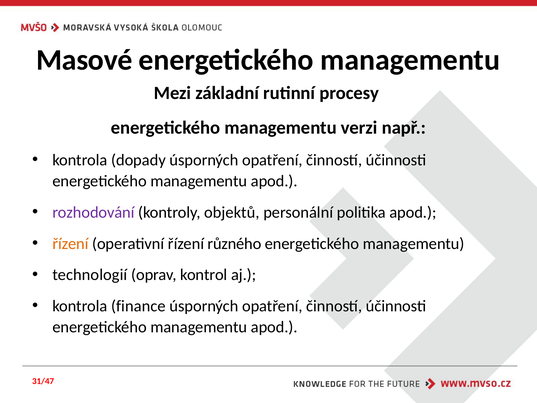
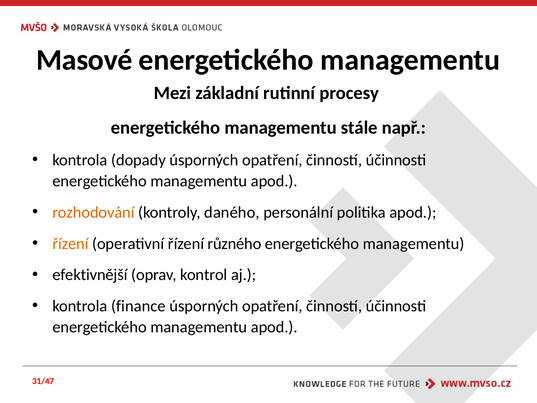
verzi: verzi -> stále (359, 128)
rozhodování colour: purple -> orange (93, 212)
objektů: objektů -> daného (232, 212)
technologií: technologií -> efektivnější (90, 275)
